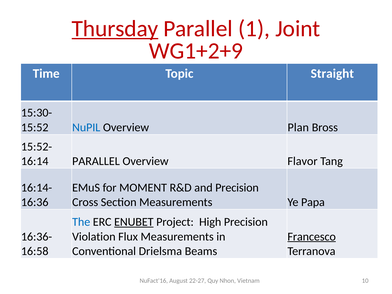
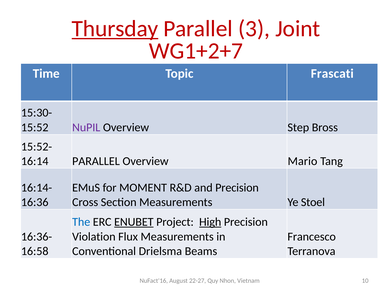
1: 1 -> 3 (254, 29)
WG1+2+9: WG1+2+9 -> WG1+2+7 (196, 51)
Straight: Straight -> Frascati (332, 74)
NuPIL colour: blue -> purple (86, 127)
Plan: Plan -> Step (298, 127)
Flavor: Flavor -> Mario (302, 161)
Papa: Papa -> Stoel (313, 202)
High underline: none -> present (210, 222)
Francesco underline: present -> none (312, 237)
